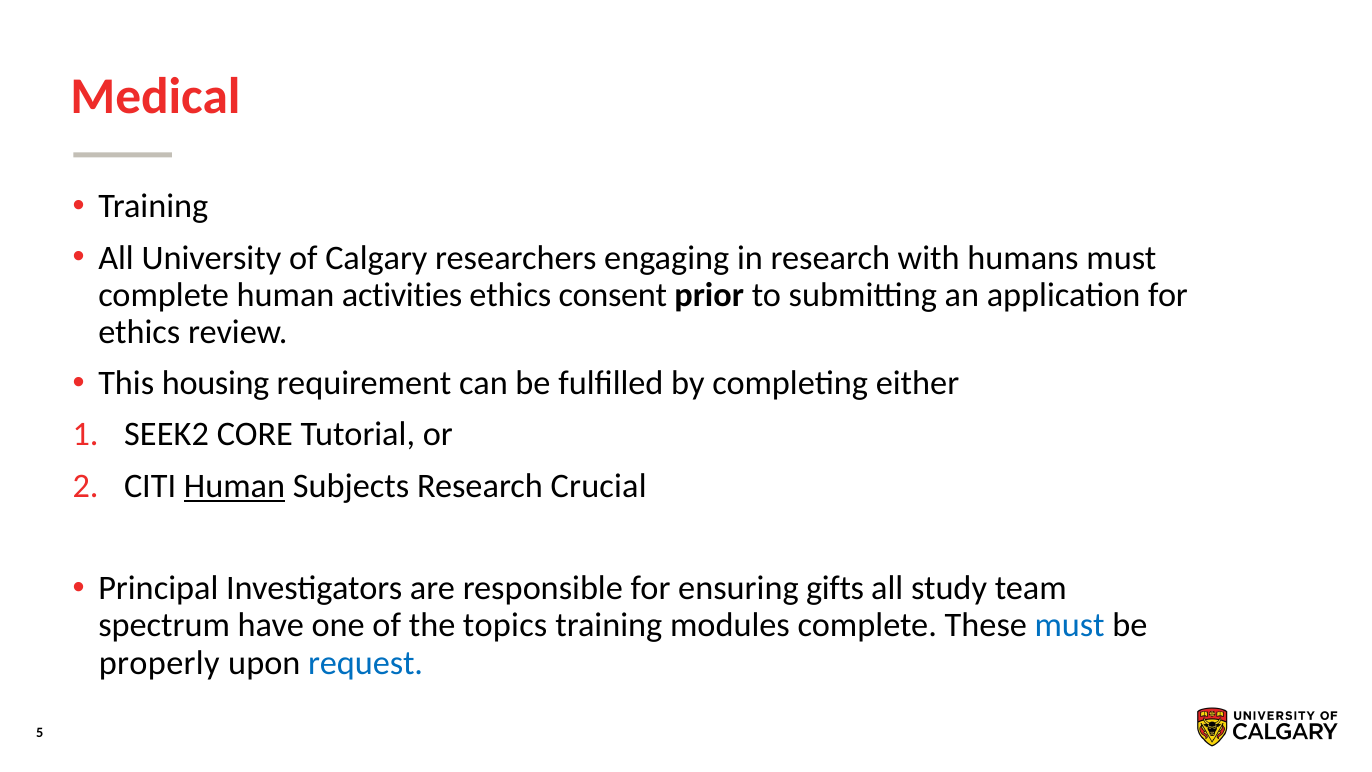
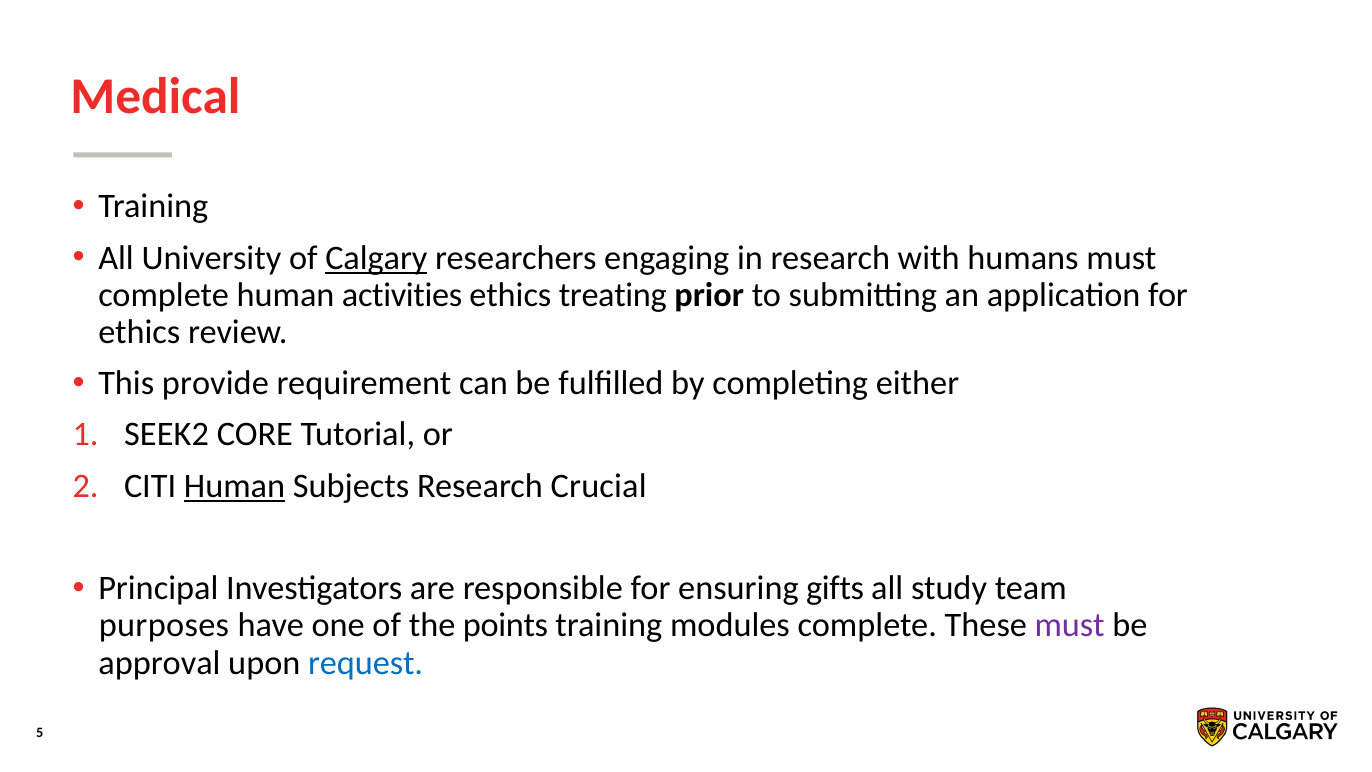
Calgary underline: none -> present (376, 258)
consent: consent -> treating (613, 295)
housing: housing -> provide (215, 383)
spectrum: spectrum -> purposes (164, 625)
topics: topics -> points (505, 625)
must colour: blue -> purple (1070, 625)
properly: properly -> approval (159, 662)
